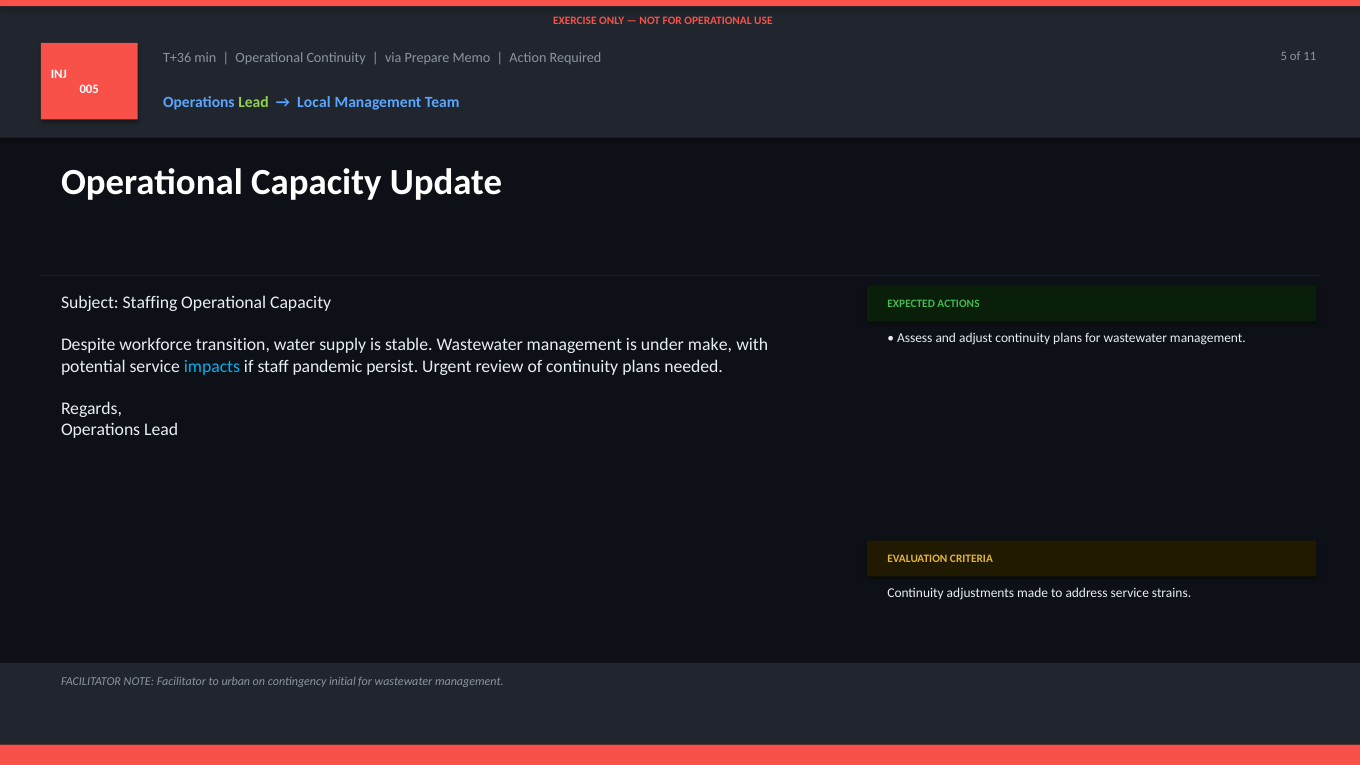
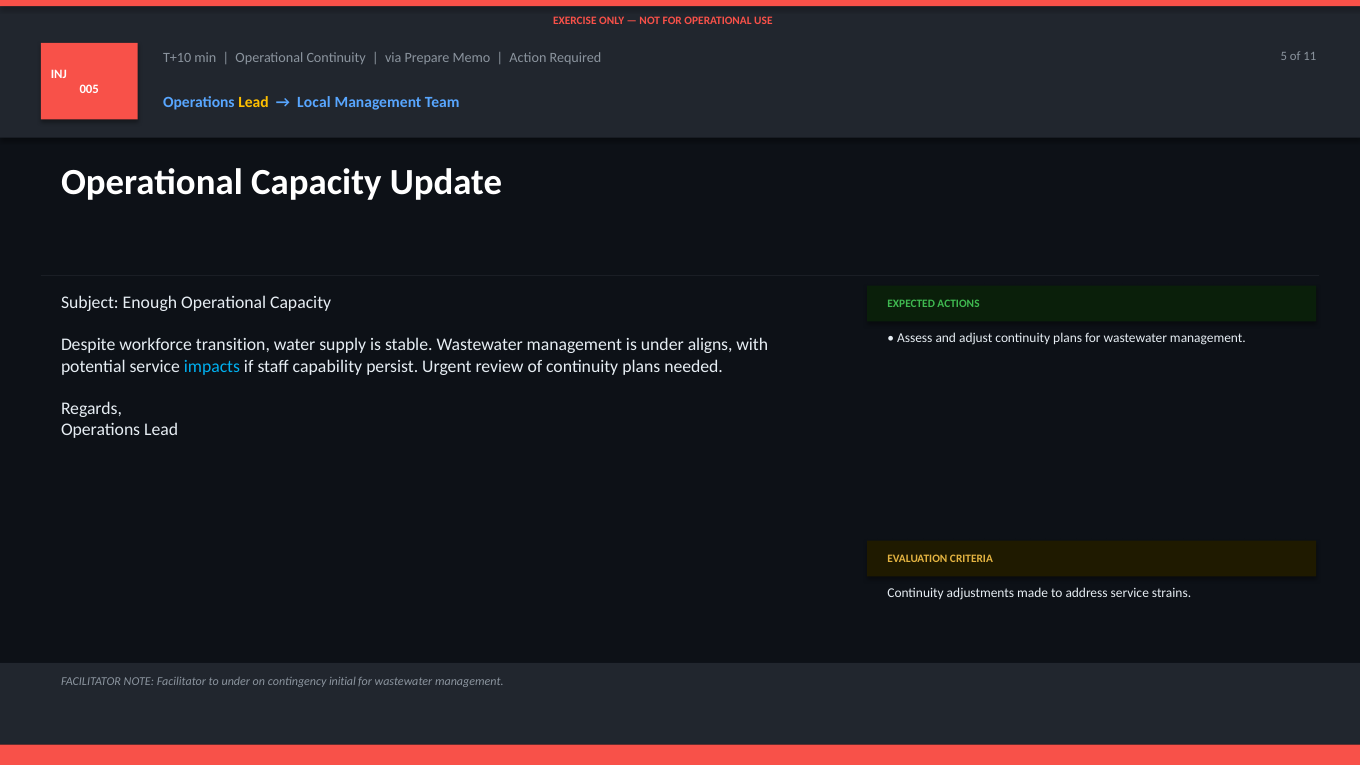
T+36: T+36 -> T+10 (177, 57)
Lead colour: light green -> yellow (254, 102)
Staffing: Staffing -> Enough (150, 303)
make: make -> aligns (710, 345)
pandemic: pandemic -> capability (327, 366)
to urban: urban -> under (236, 681)
